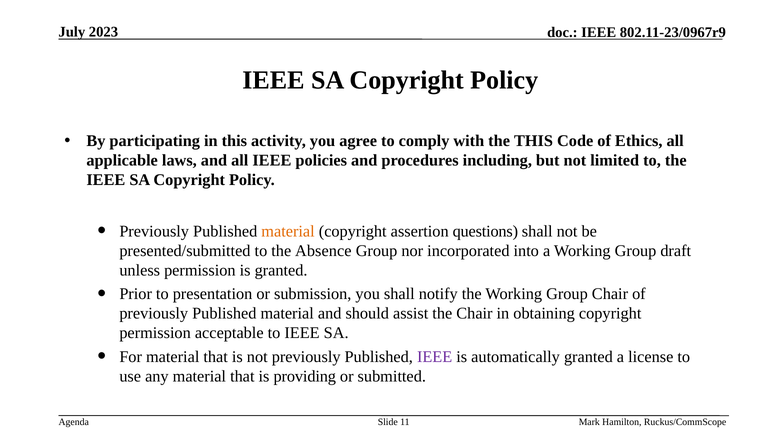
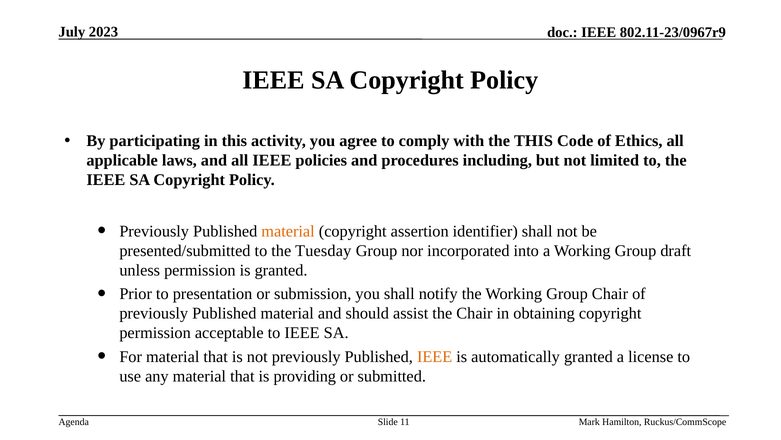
questions: questions -> identifier (485, 231)
Absence: Absence -> Tuesday (323, 250)
IEEE colour: purple -> orange (435, 356)
